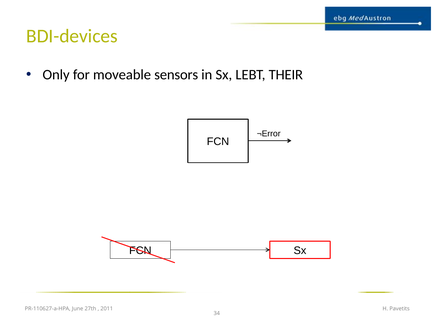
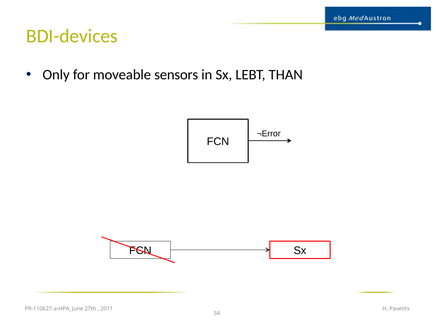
THEIR: THEIR -> THAN (286, 75)
